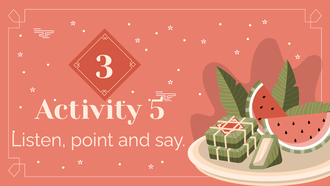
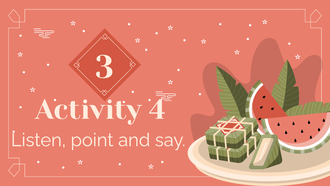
5: 5 -> 4 (157, 110)
